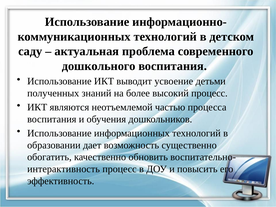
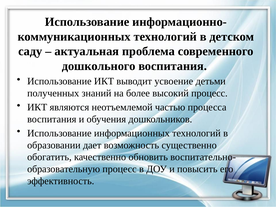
интерактивность: интерактивность -> образовательную (64, 169)
